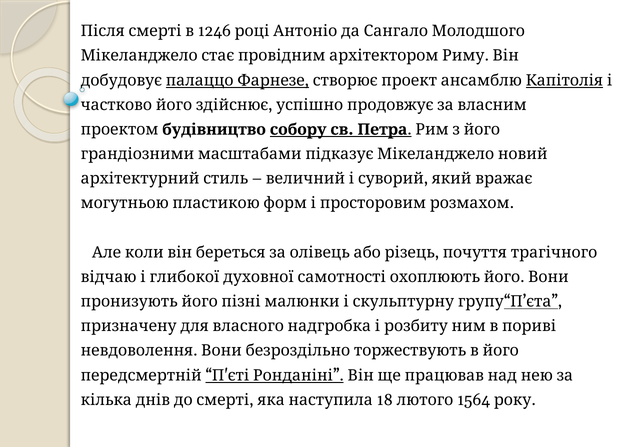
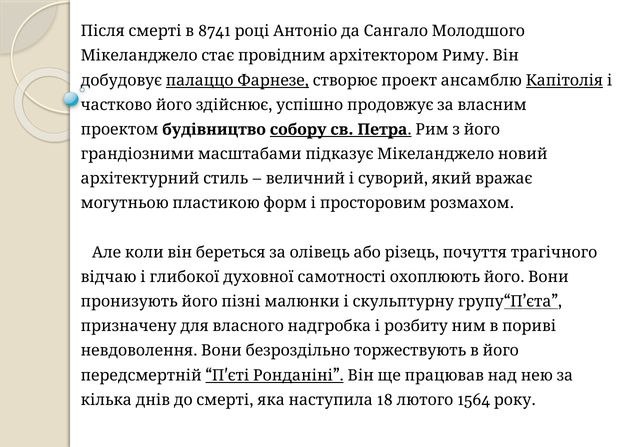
1246: 1246 -> 8741 (214, 31)
